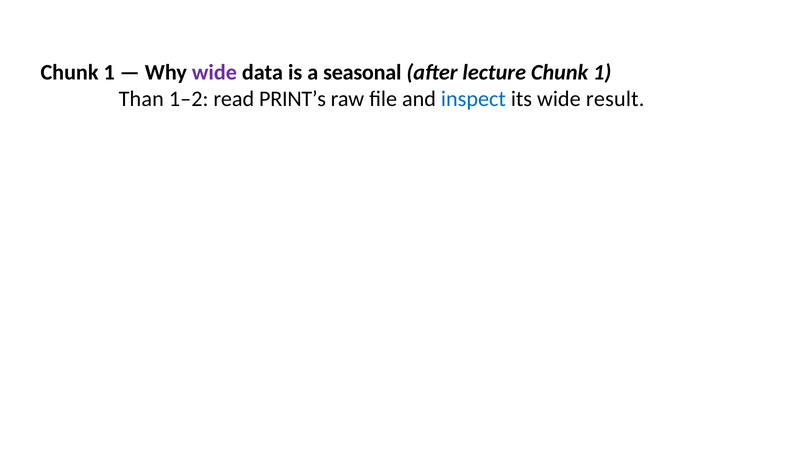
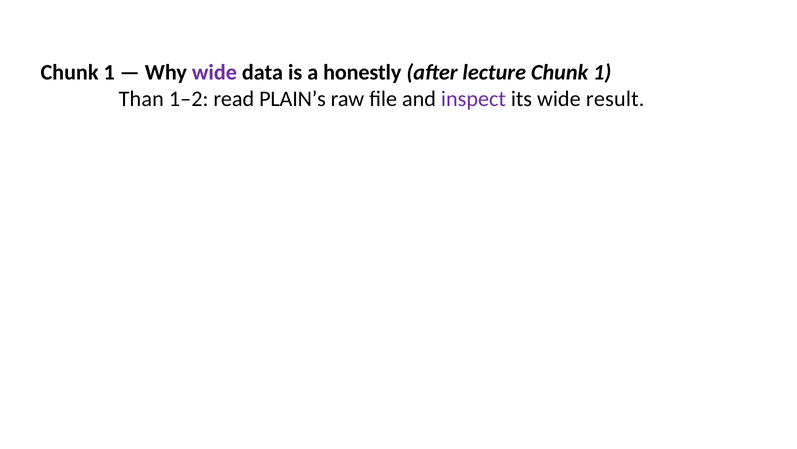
seasonal: seasonal -> honestly (362, 72)
PRINT’s: PRINT’s -> PLAIN’s (292, 99)
inspect colour: blue -> purple (473, 99)
